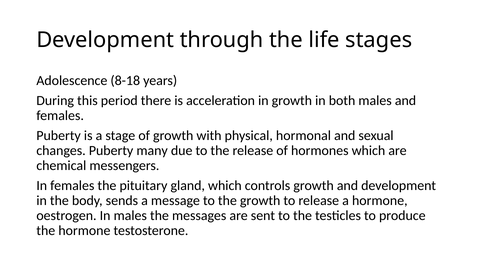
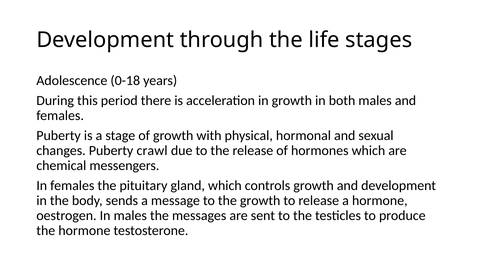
8-18: 8-18 -> 0-18 (125, 81)
many: many -> crawl (152, 151)
